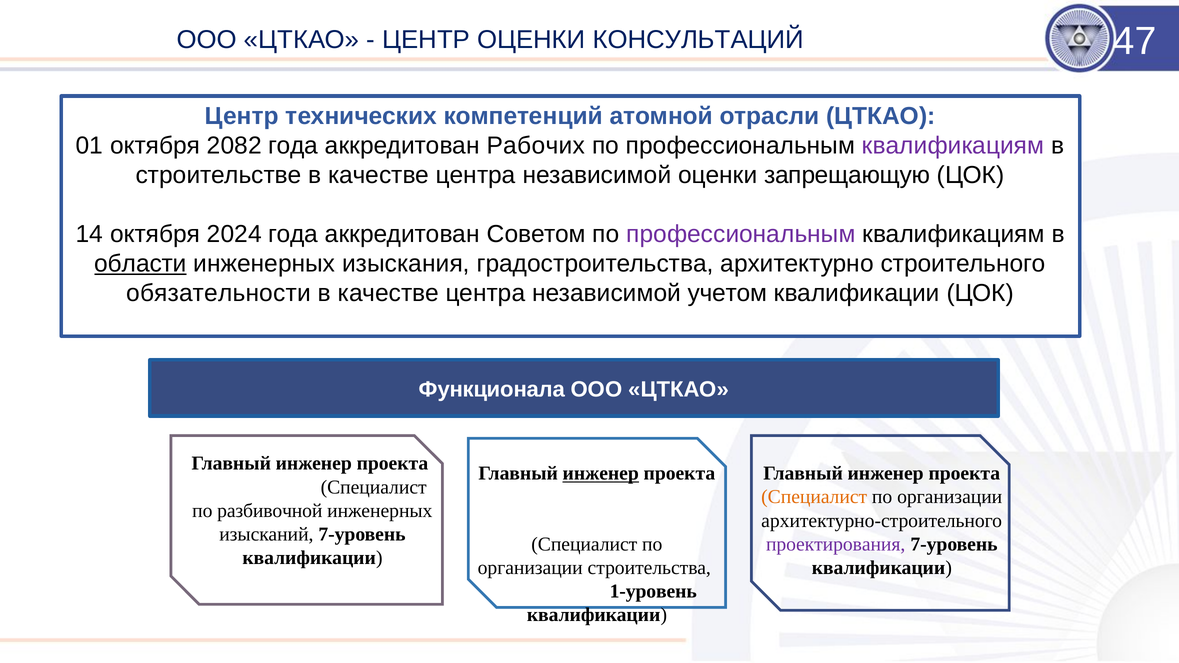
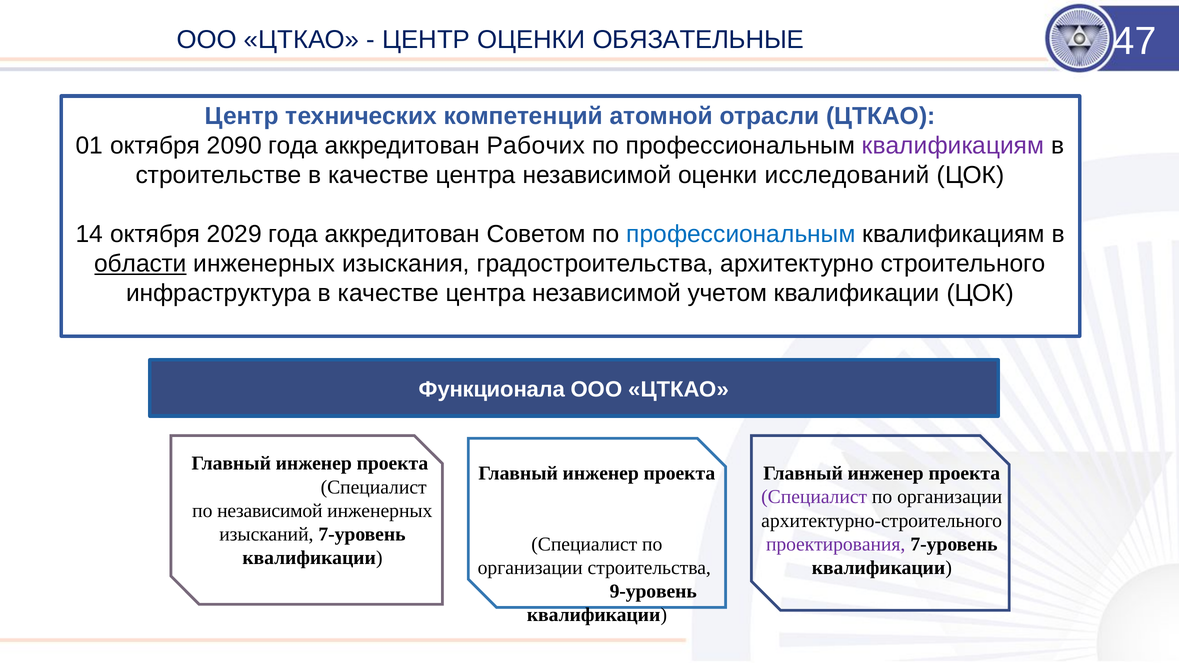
КОНСУЛЬТАЦИЙ: КОНСУЛЬТАЦИЙ -> ОБЯЗАТЕЛЬНЫЕ (698, 40)
2082: 2082 -> 2090 (234, 146)
запрещающую: запрещающую -> исследований (847, 175)
2024: 2024 -> 2029 (234, 234)
профессиональным colour: purple -> blue (741, 234)
обязательности: обязательности -> инфраструктура (219, 293)
инженер underline: present -> none (601, 474)
Специалист colour: orange -> purple (814, 497)
по разбивочной: разбивочной -> независимой (270, 511)
1-уровень: 1-уровень -> 9-уровень (653, 591)
